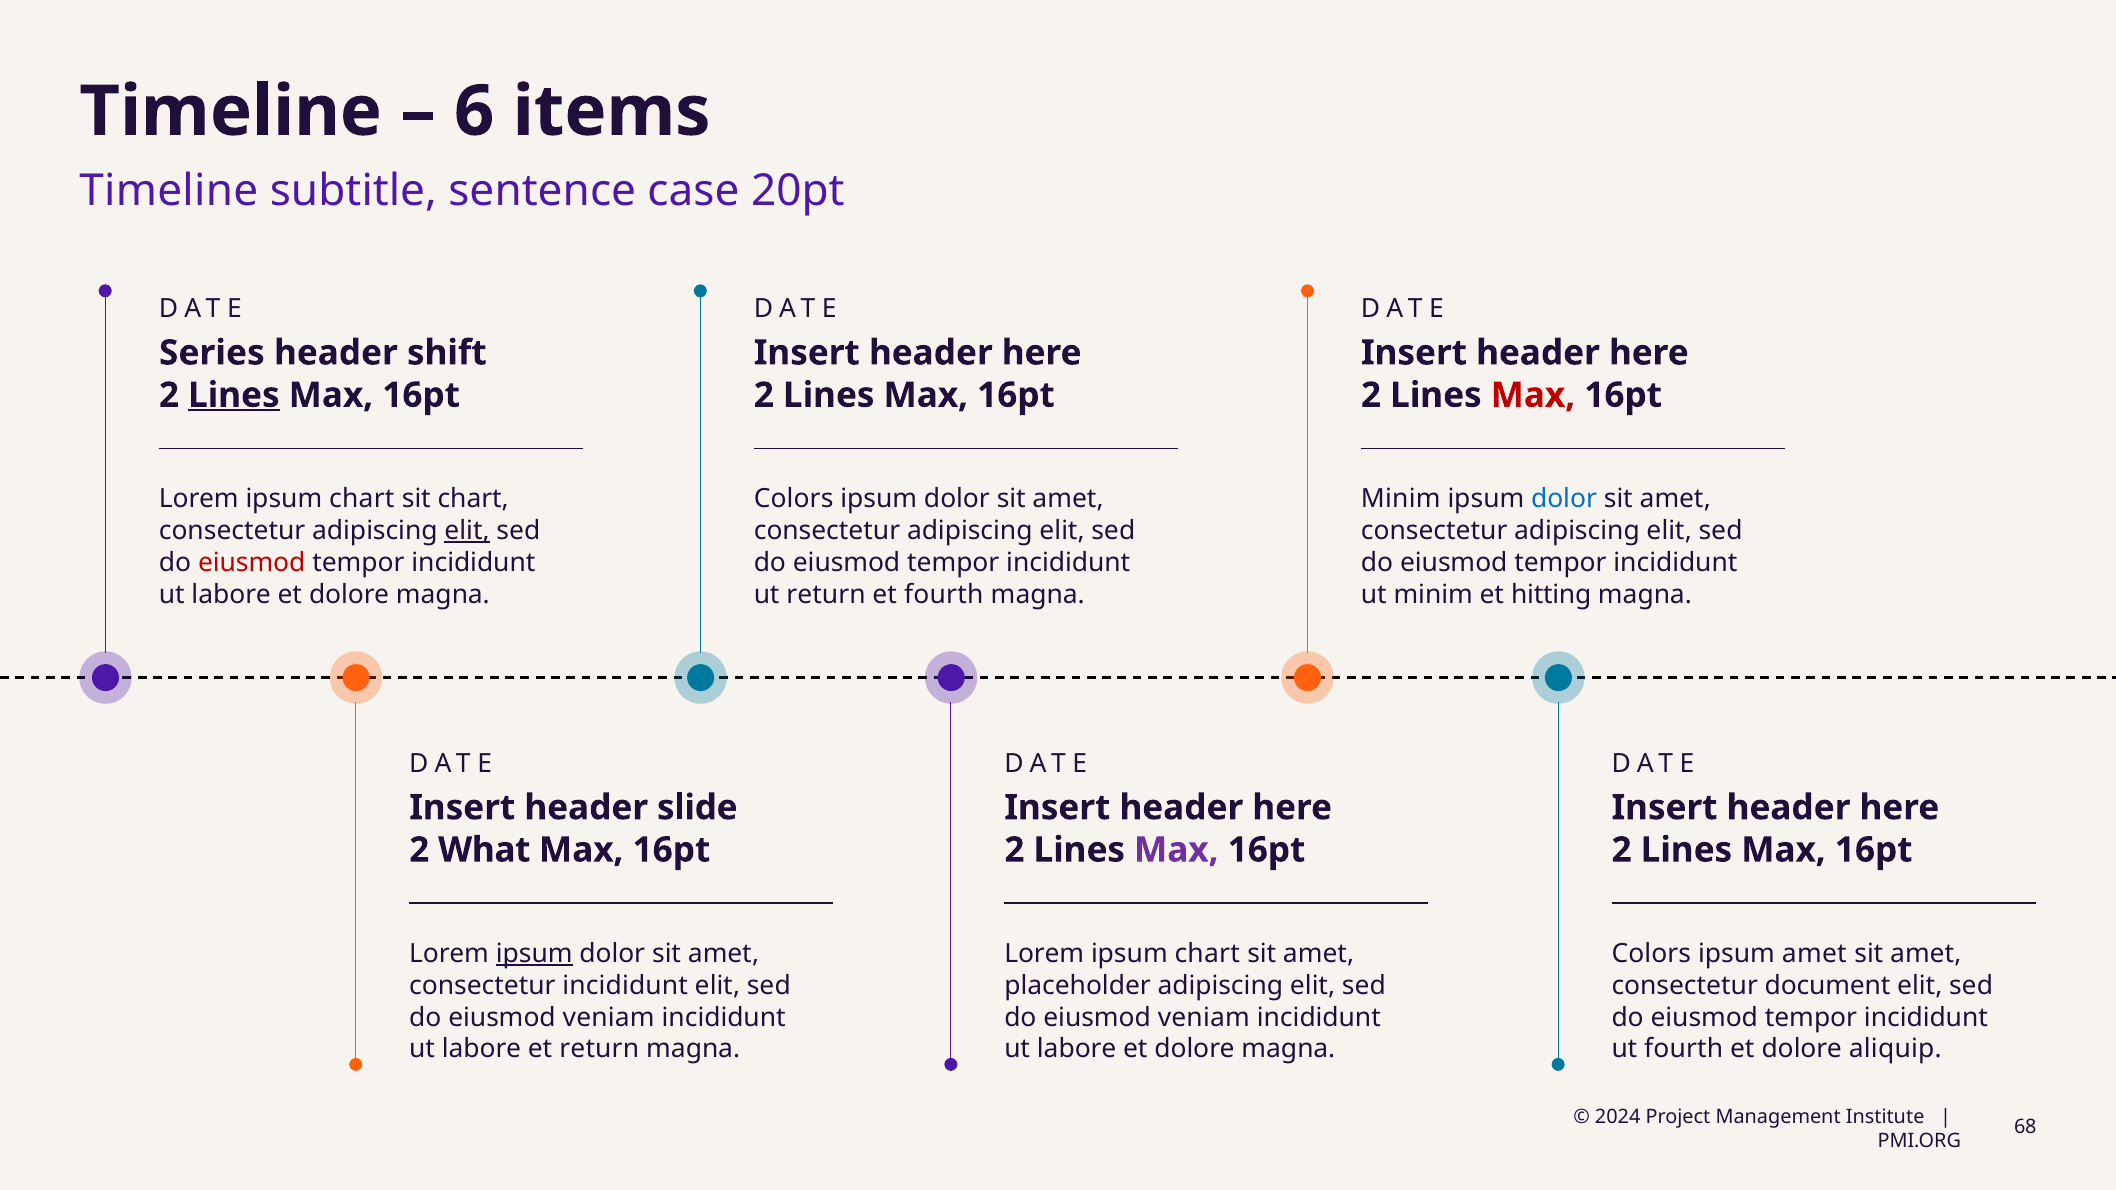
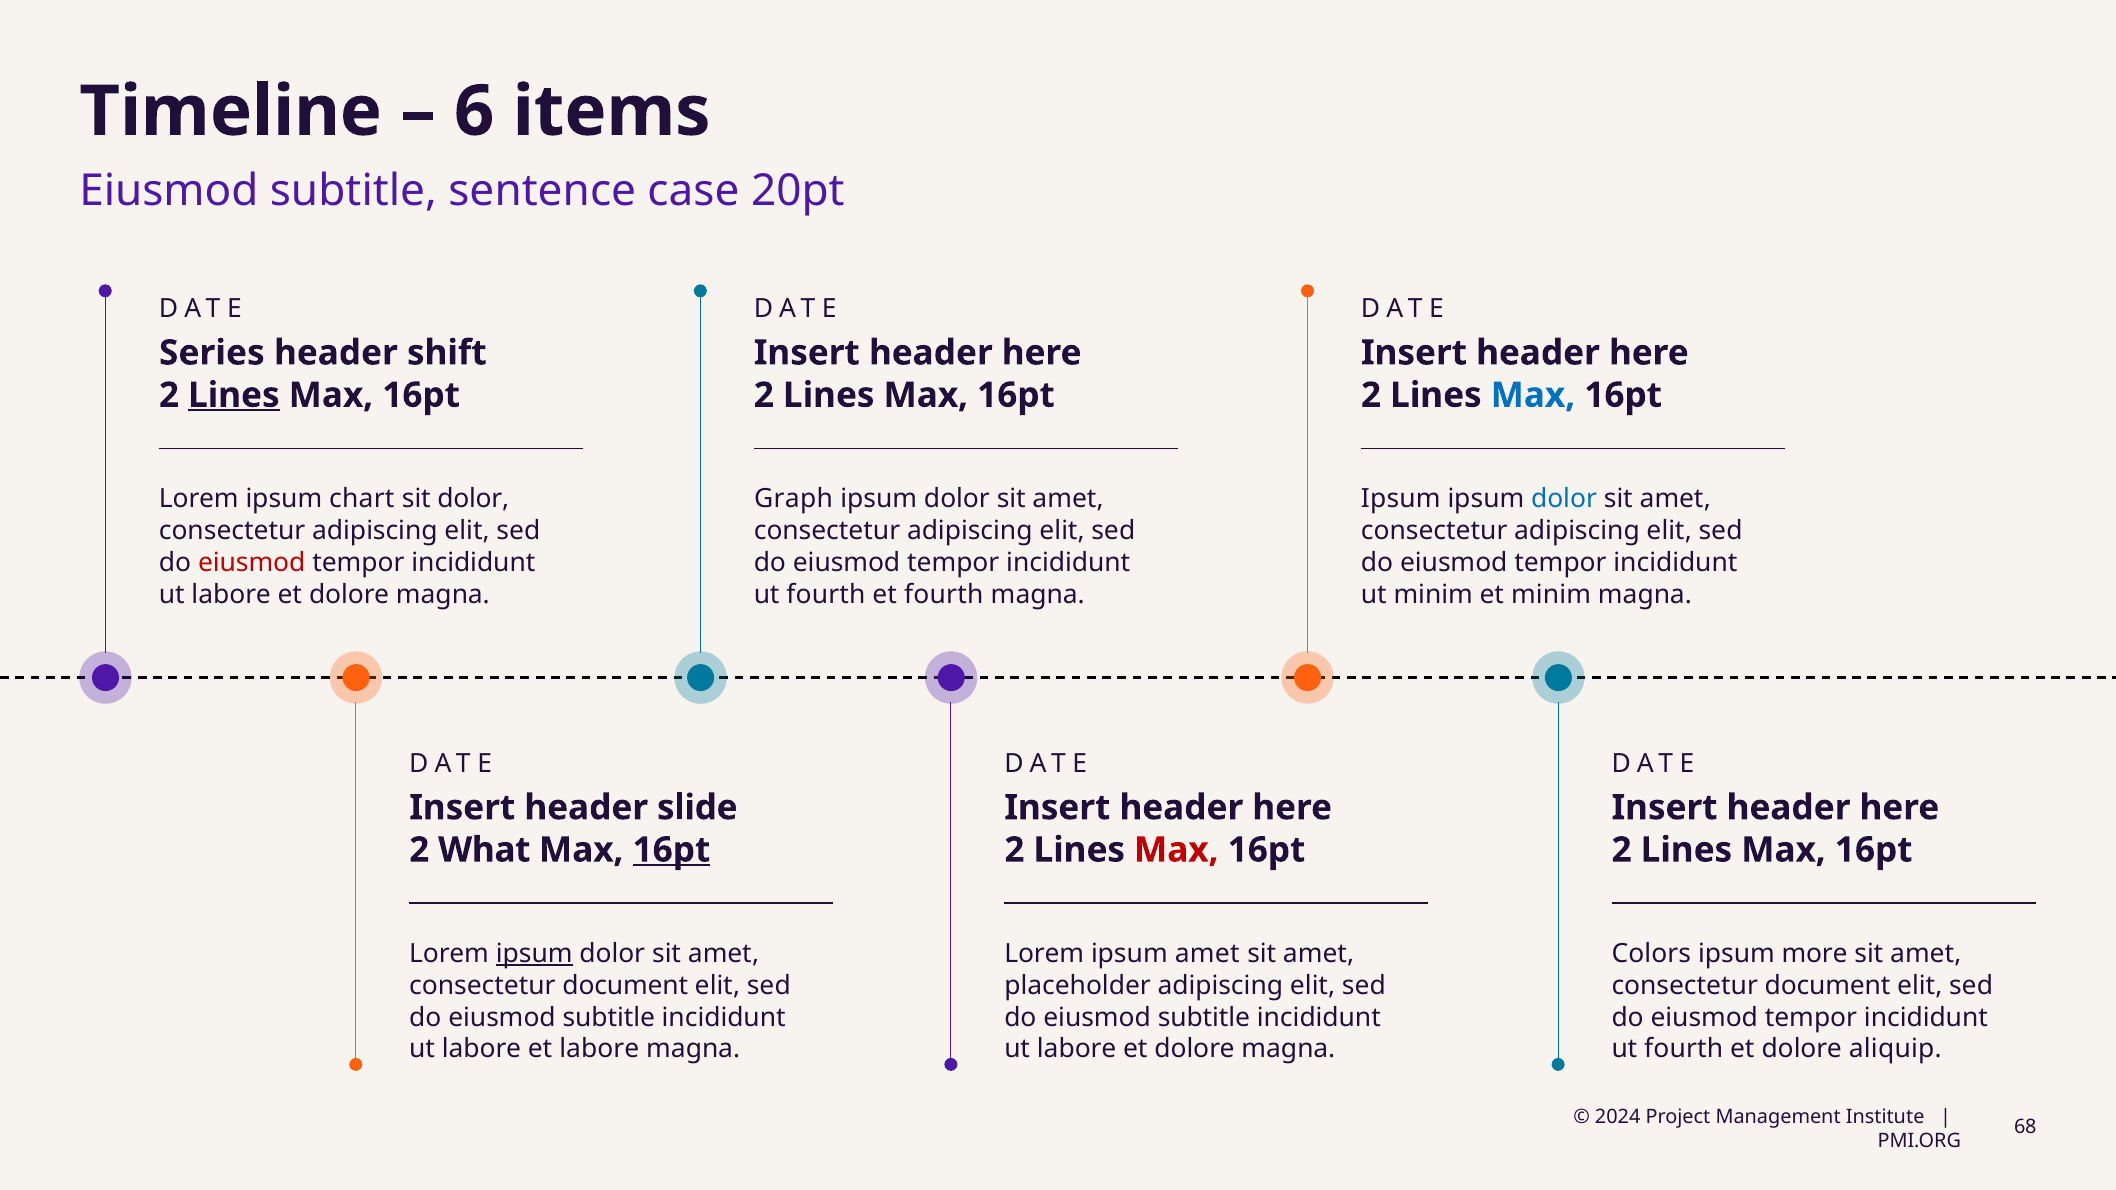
Timeline: Timeline -> Eiusmod (169, 191)
Max colour: red -> blue (1533, 395)
sit chart: chart -> dolor (473, 499)
Colors: Colors -> Graph (794, 499)
Minim: Minim -> Ipsum (1401, 499)
elit underline: present -> none (467, 531)
return: return -> fourth (826, 594)
et hitting: hitting -> minim (1551, 594)
16pt underline: none -> present (671, 850)
Max colour: purple -> red (1176, 850)
chart: chart -> amet (1207, 954)
ipsum amet: amet -> more (1815, 954)
incididunt: incididunt -> document (625, 986)
veniam: veniam -> subtitle (609, 1018)
veniam: veniam -> subtitle (1204, 1018)
et return: return -> labore (599, 1049)
